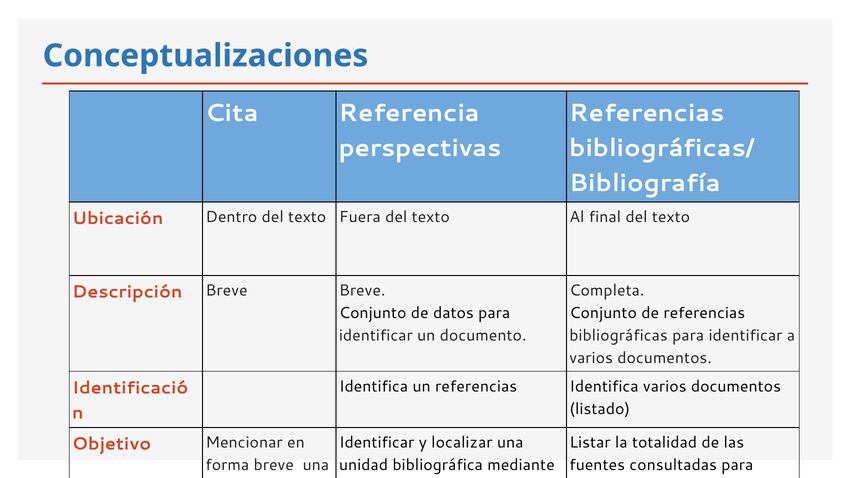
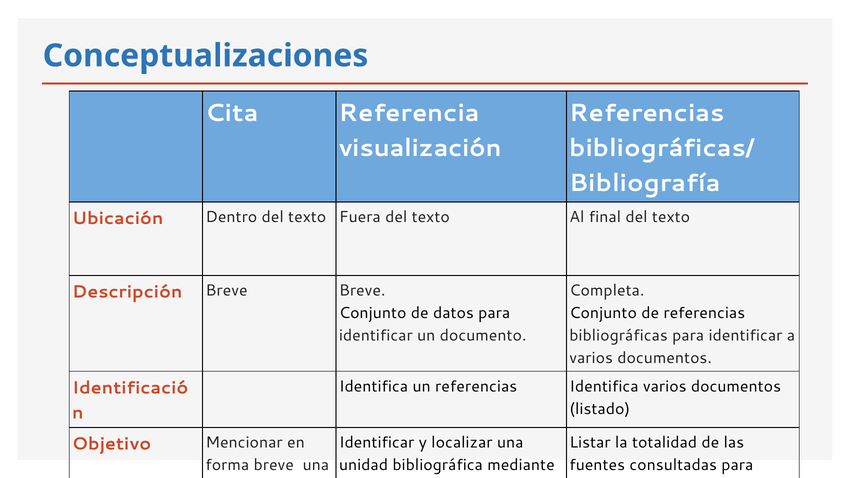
perspectivas: perspectivas -> visualización (420, 148)
